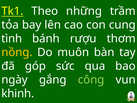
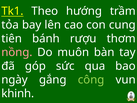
những: những -> hướng (84, 11)
tình: tình -> tiên (12, 38)
nồng colour: yellow -> pink (17, 52)
